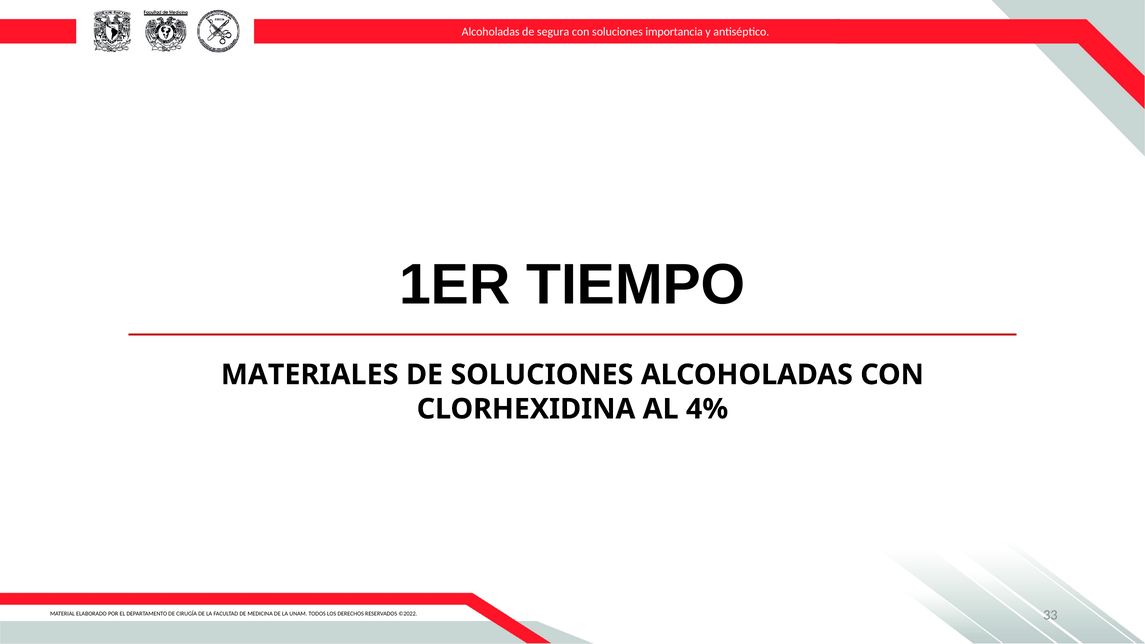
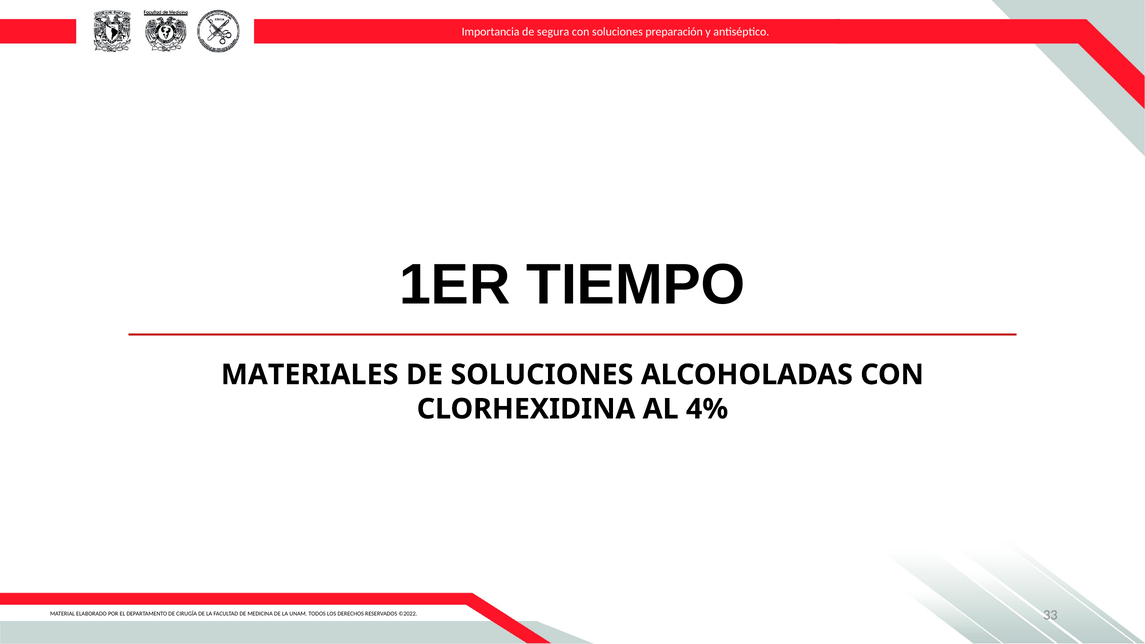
Alcoholadas: Alcoholadas -> Importancia (491, 32)
importancia: importancia -> preparación (674, 32)
